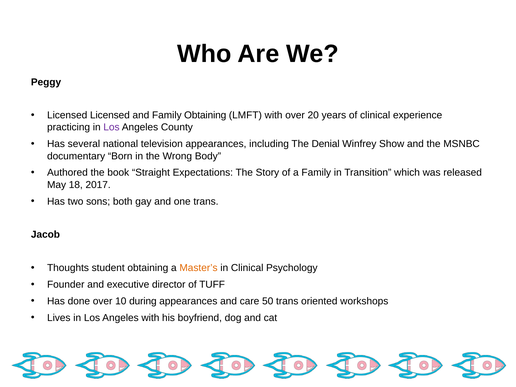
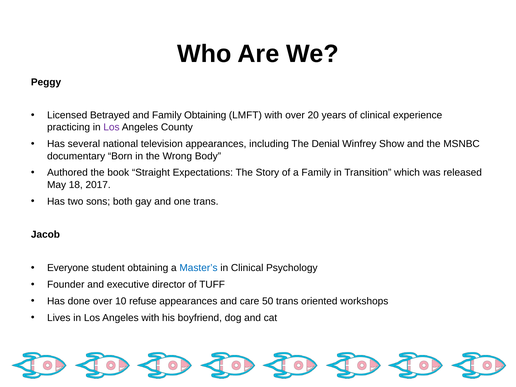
Licensed Licensed: Licensed -> Betrayed (110, 115)
Thoughts: Thoughts -> Everyone (68, 268)
Master’s colour: orange -> blue (198, 268)
during: during -> refuse (143, 301)
